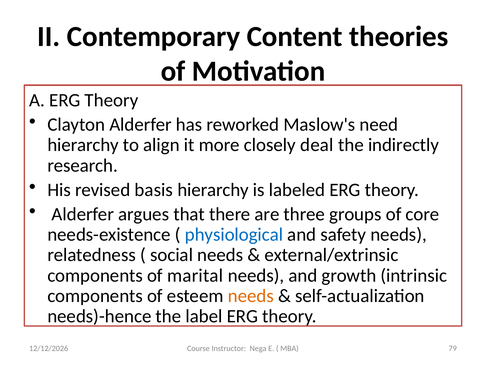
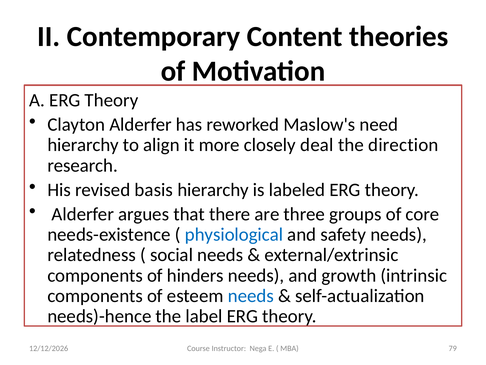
indirectly: indirectly -> direction (403, 145)
marital: marital -> hinders (195, 275)
needs colour: orange -> blue (251, 296)
